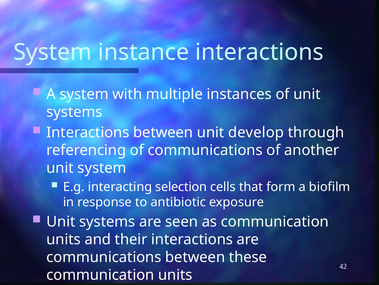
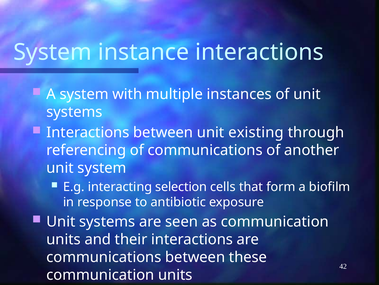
develop: develop -> existing (256, 132)
